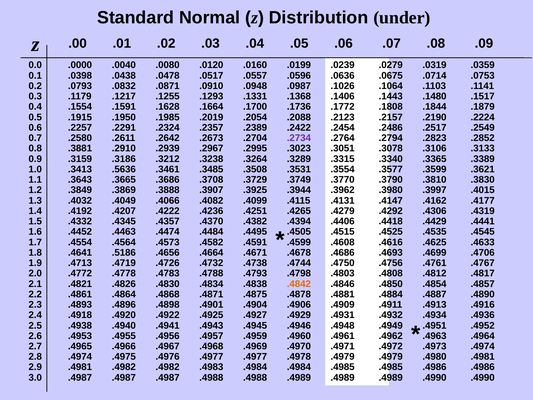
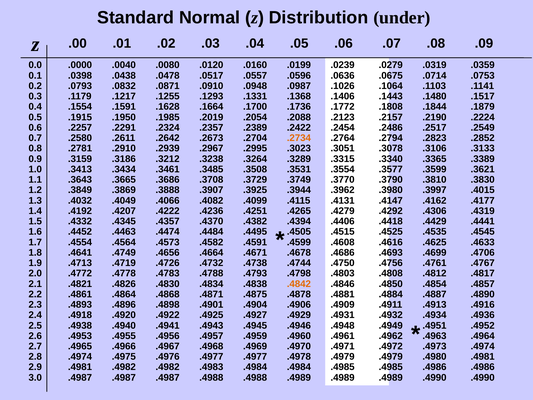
.2734 colour: purple -> orange (299, 138)
.3881: .3881 -> .2781 (80, 148)
.5636: .5636 -> .3434 (124, 169)
.5186: .5186 -> .4749 (124, 252)
